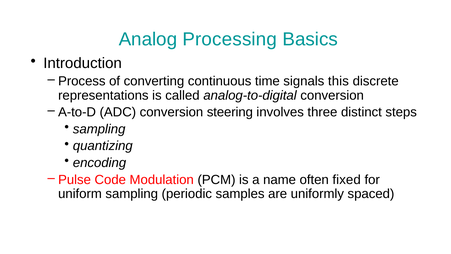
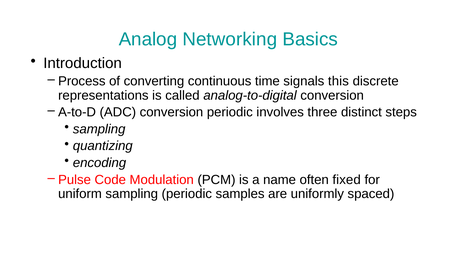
Processing: Processing -> Networking (230, 39)
conversion steering: steering -> periodic (230, 112)
